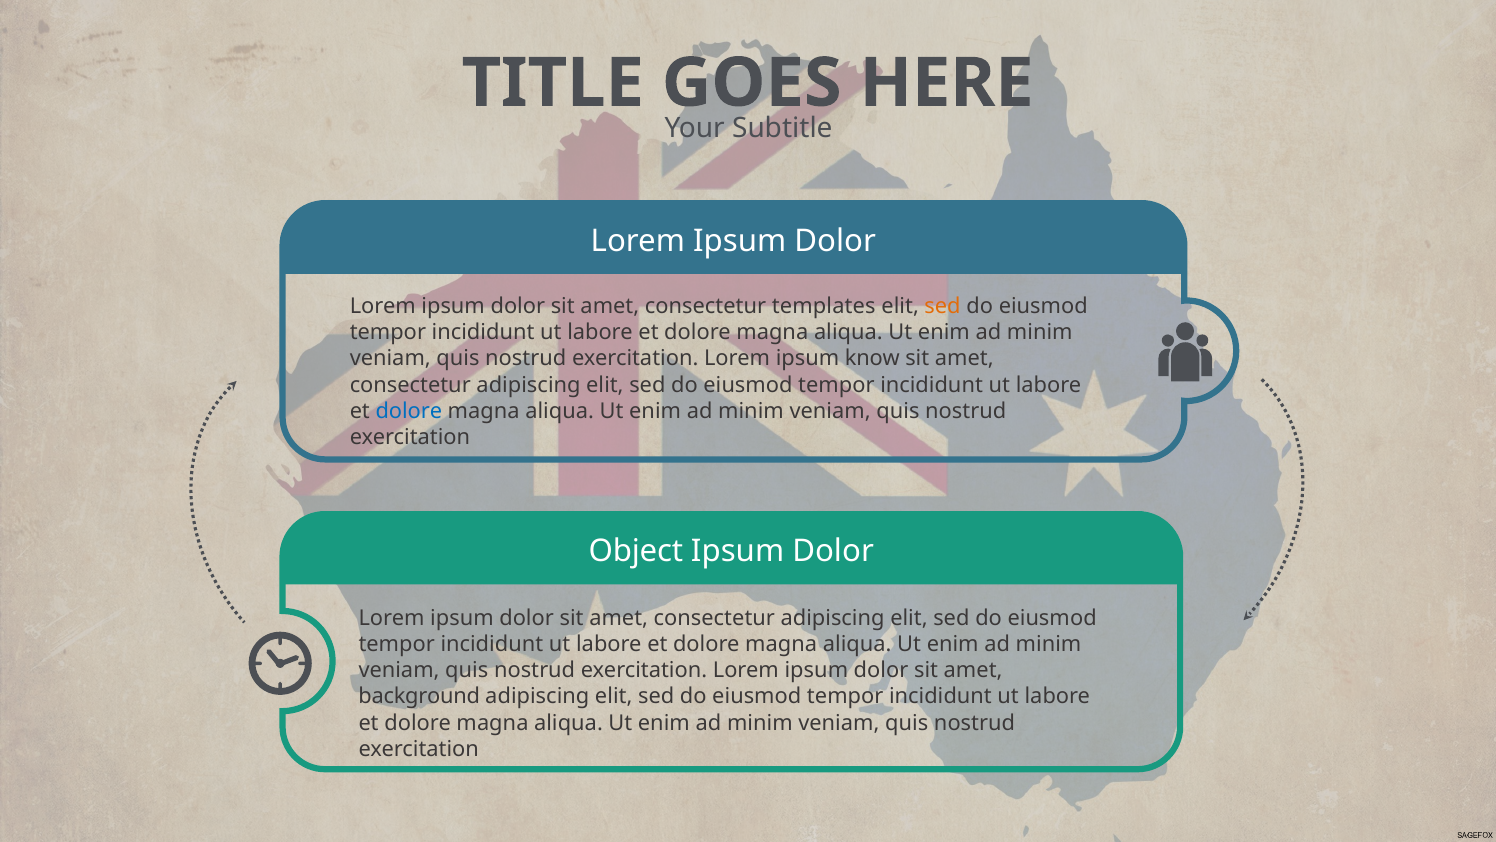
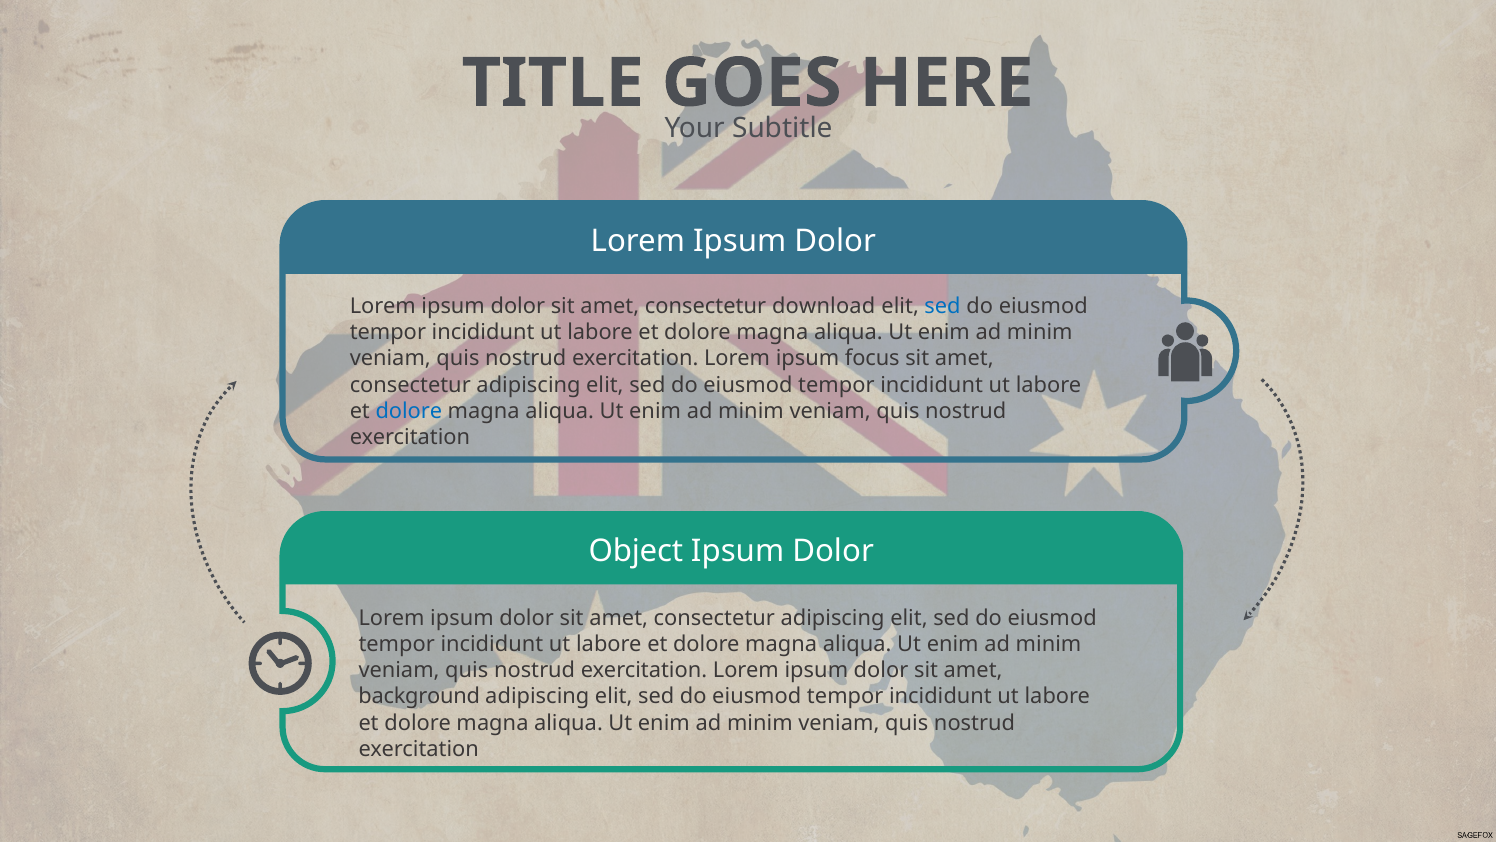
templates: templates -> download (824, 306)
sed colour: orange -> blue (943, 306)
know: know -> focus (872, 358)
